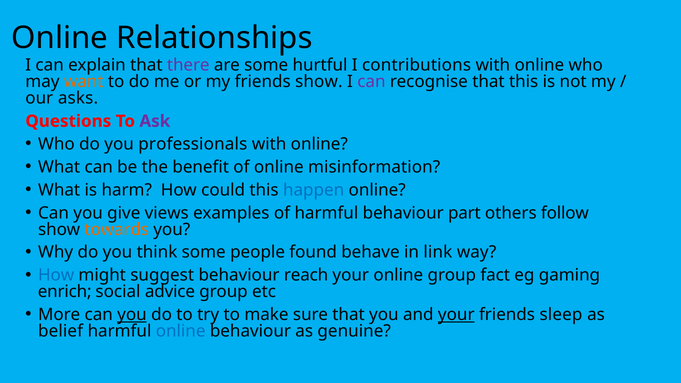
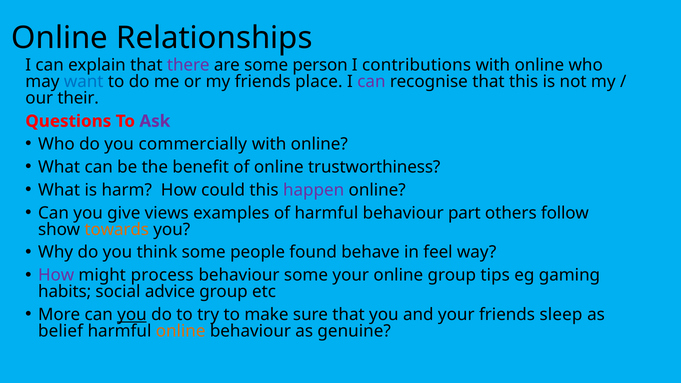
hurtful: hurtful -> person (320, 65)
want colour: orange -> blue (84, 82)
friends show: show -> place (319, 82)
asks: asks -> their (78, 98)
professionals: professionals -> commercially (193, 144)
misinformation: misinformation -> trustworthiness (374, 167)
happen colour: blue -> purple (314, 190)
link: link -> feel (438, 252)
How colour: blue -> purple (56, 275)
suggest: suggest -> process (162, 275)
behaviour reach: reach -> some (306, 275)
fact: fact -> tips (495, 275)
enrich: enrich -> habits (65, 292)
your underline: present -> none (456, 315)
online colour: blue -> orange (181, 331)
